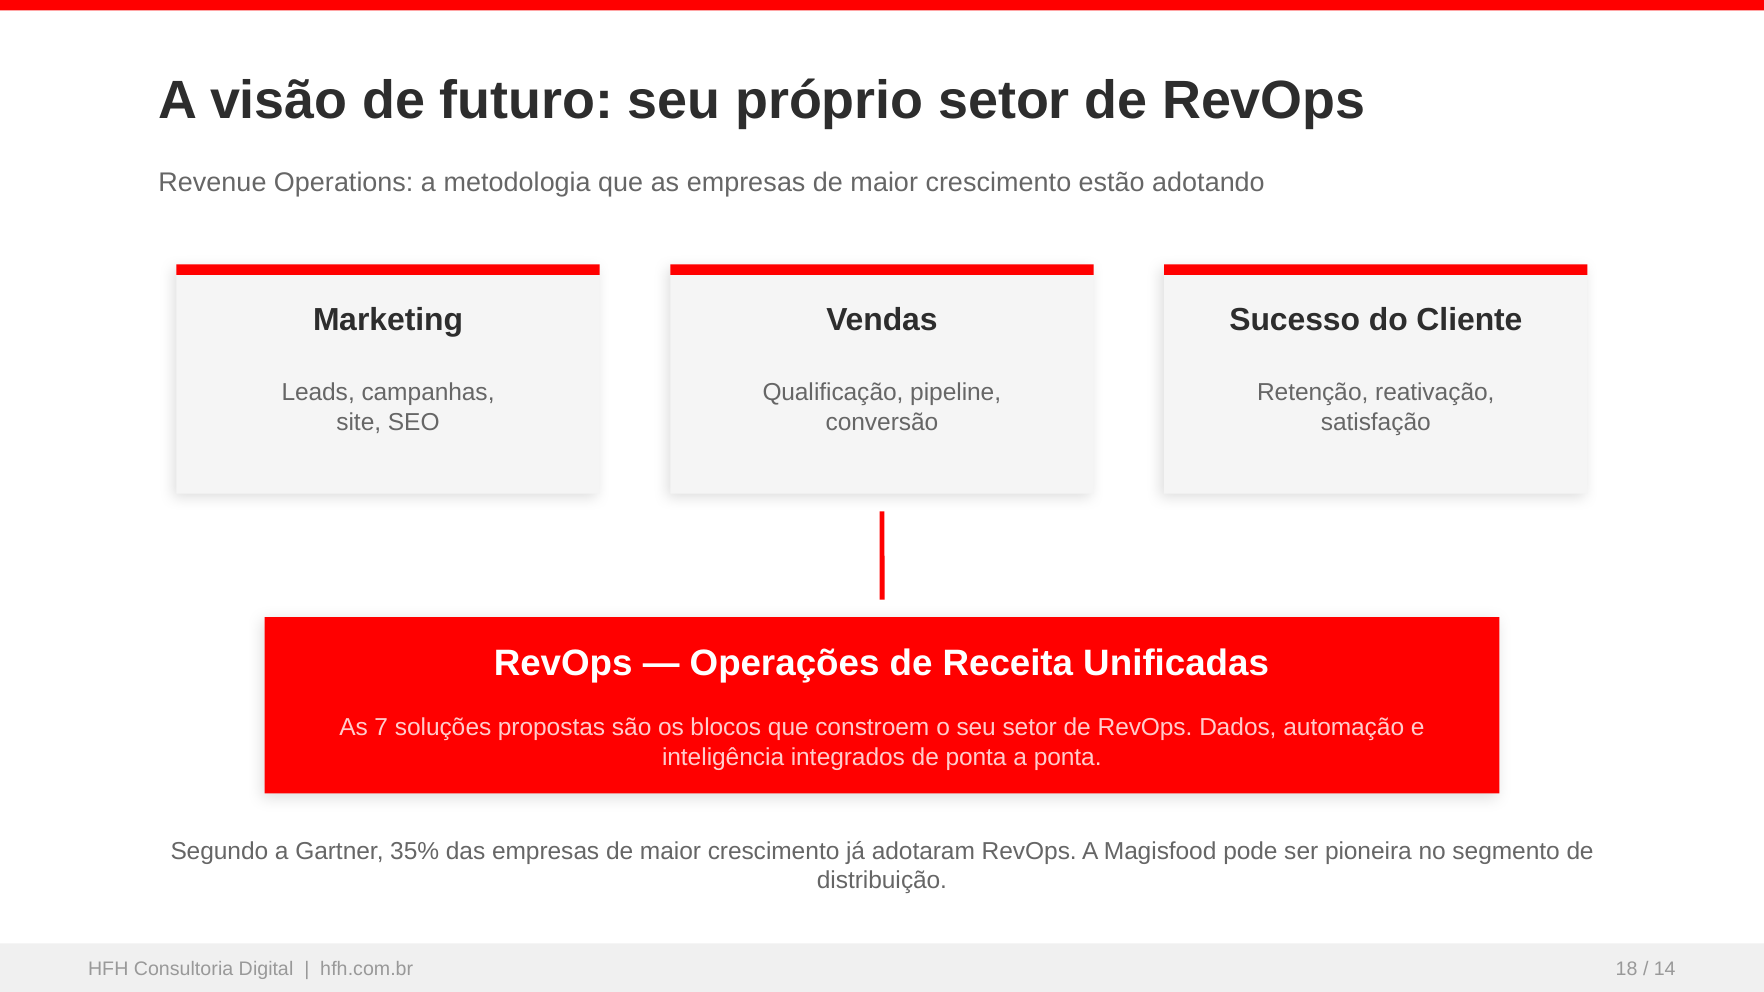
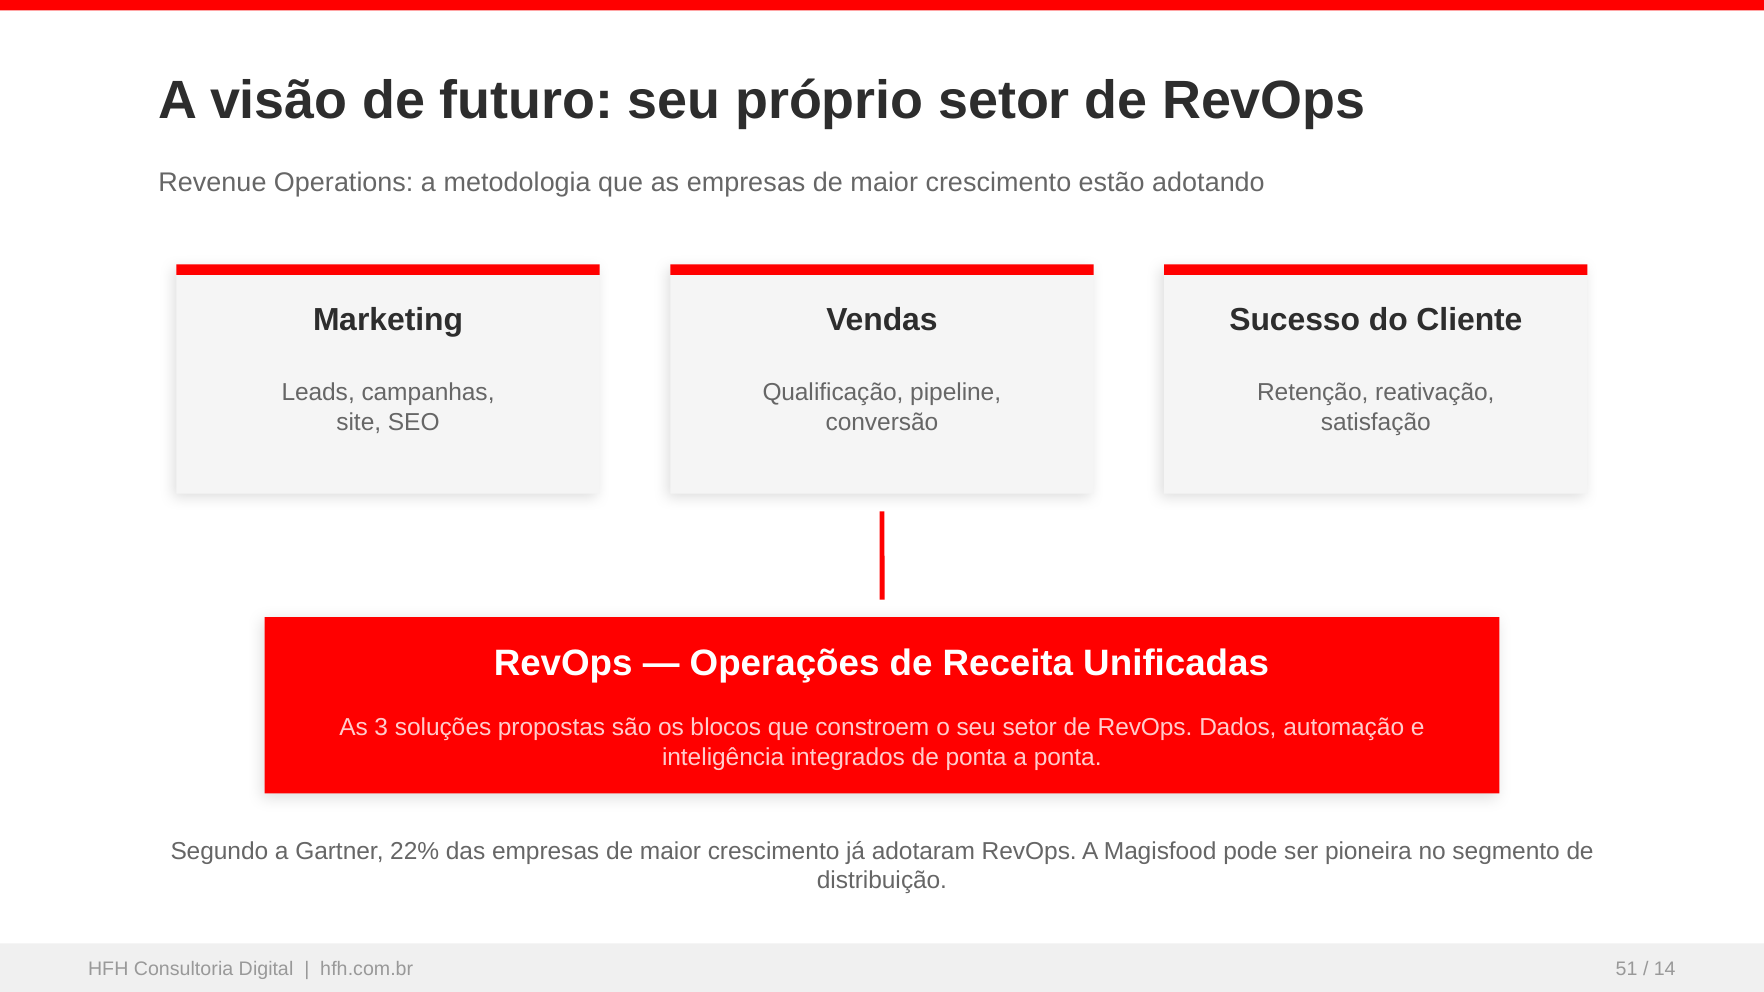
7: 7 -> 3 (381, 728)
35%: 35% -> 22% (415, 851)
18: 18 -> 51 (1627, 969)
